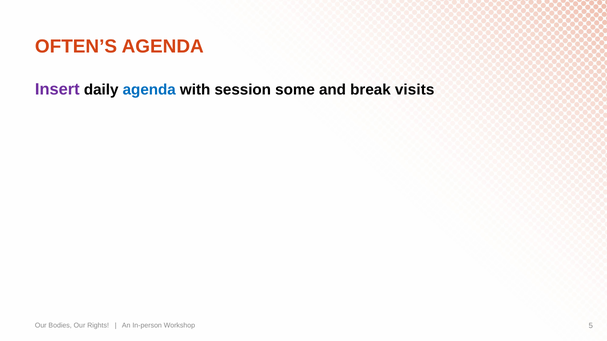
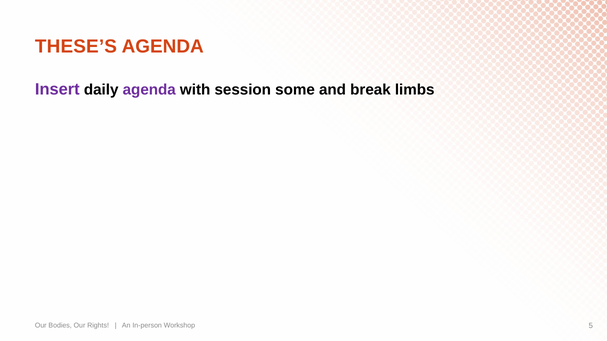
OFTEN’S: OFTEN’S -> THESE’S (76, 47)
agenda colour: blue -> purple (149, 90)
visits: visits -> limbs (415, 90)
